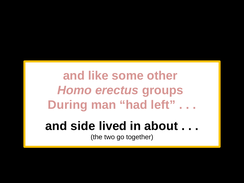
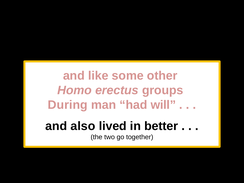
left: left -> will (163, 105)
side: side -> also (83, 126)
about: about -> better (161, 126)
